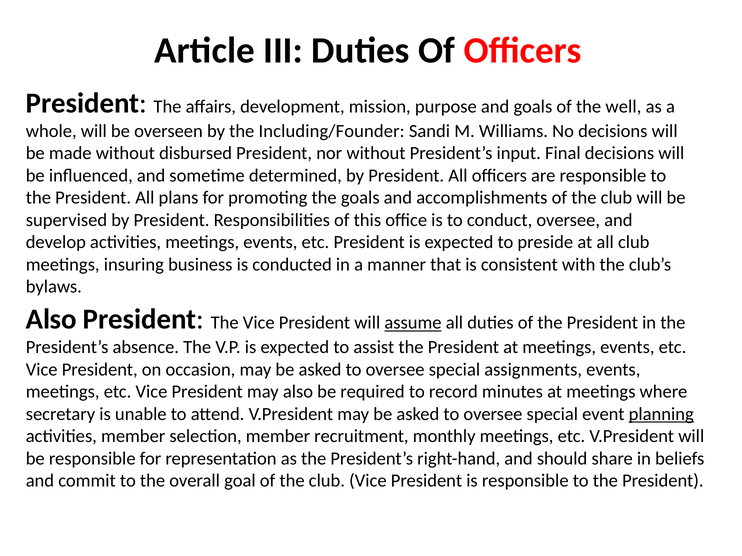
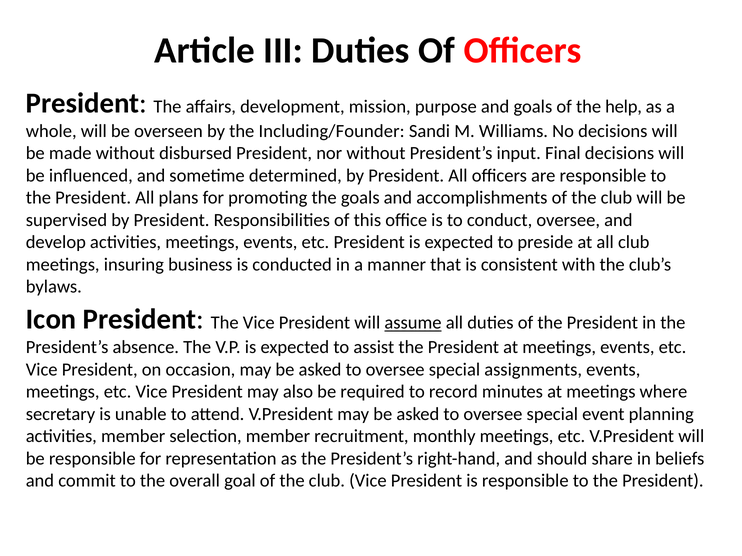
well: well -> help (624, 107)
Also: Also -> Icon (51, 320)
planning underline: present -> none (661, 414)
